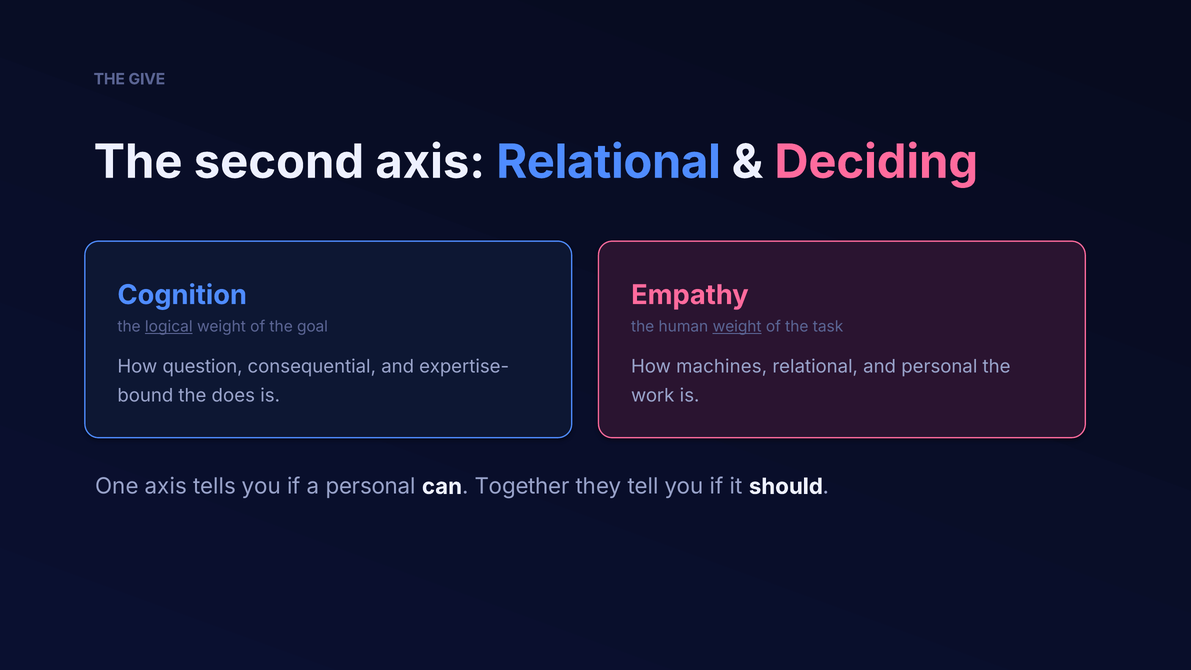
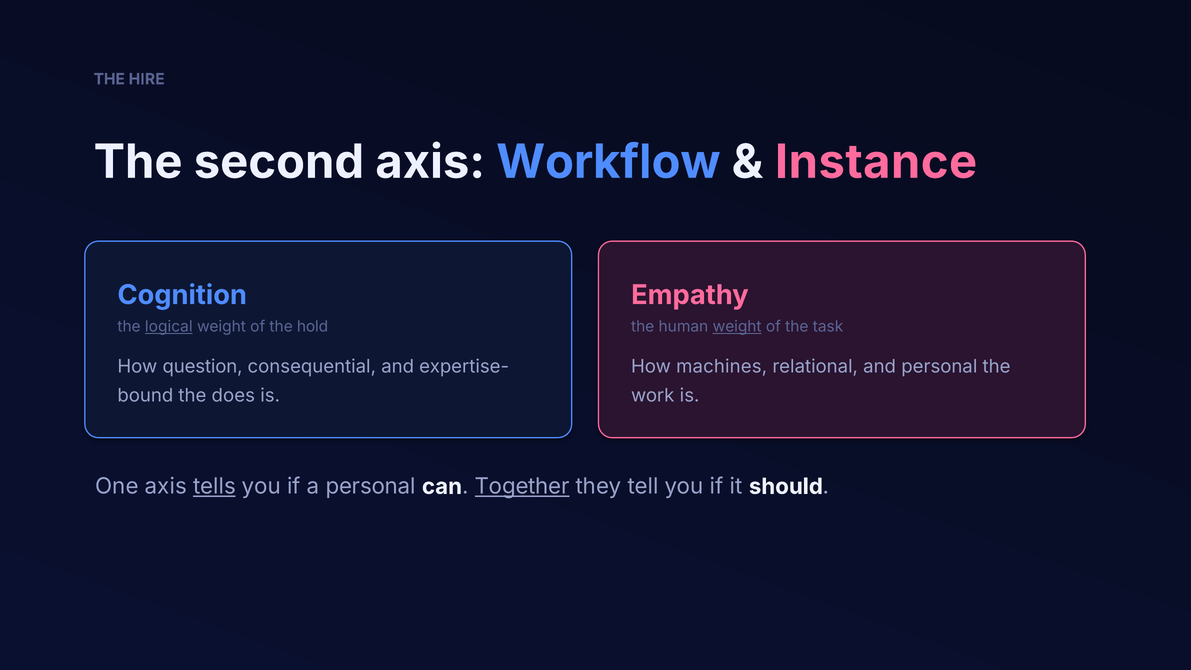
GIVE: GIVE -> HIRE (147, 79)
axis Relational: Relational -> Workflow (608, 162)
Deciding: Deciding -> Instance (876, 162)
goal: goal -> hold (313, 327)
tells underline: none -> present (214, 486)
Together underline: none -> present (522, 486)
